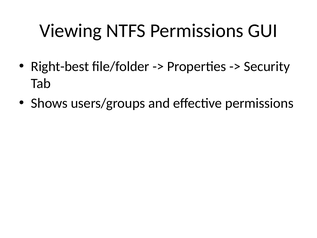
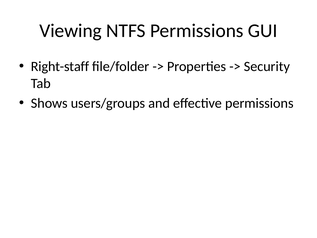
Right-best: Right-best -> Right-staff (60, 67)
